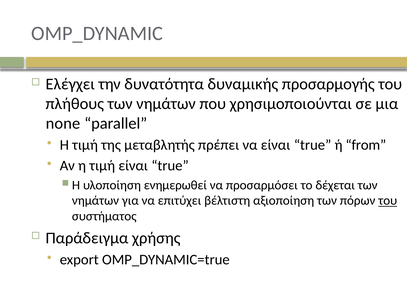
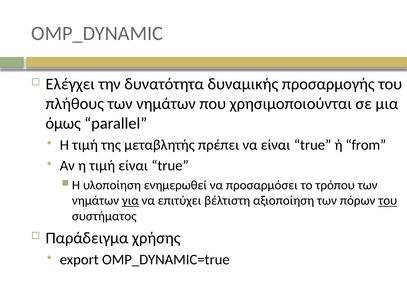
none: none -> όμως (63, 124)
δέχεται: δέχεται -> τρόπου (335, 185)
για underline: none -> present (130, 201)
